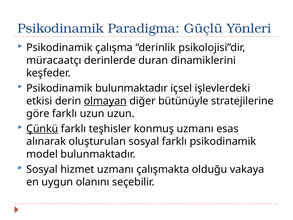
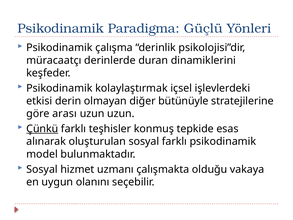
Psikodinamik bulunmaktadır: bulunmaktadır -> kolaylaştırmak (131, 88)
olmayan underline: present -> none (105, 101)
göre farklı: farklı -> arası (65, 113)
konmuş uzmanı: uzmanı -> tepkide (195, 129)
